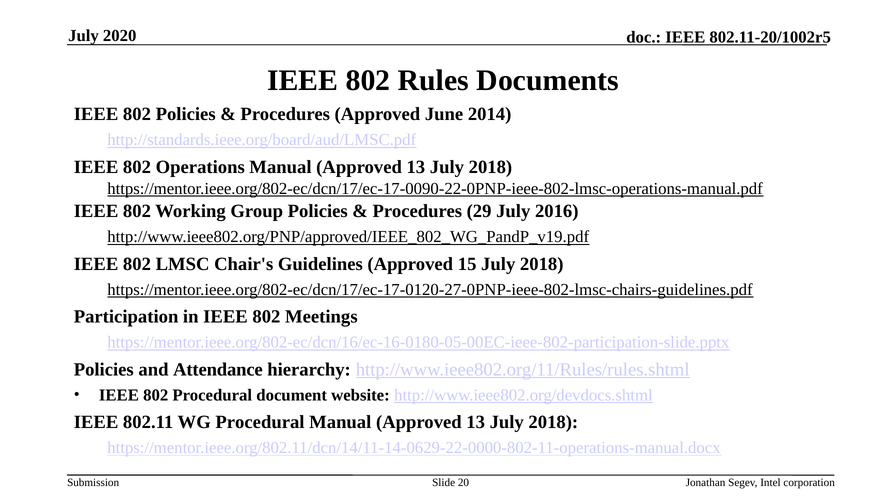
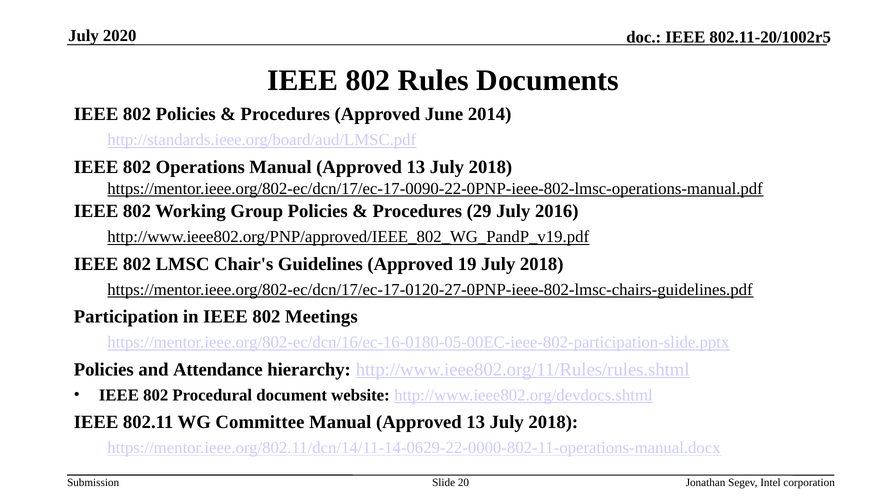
15: 15 -> 19 (467, 264)
WG Procedural: Procedural -> Committee (260, 422)
